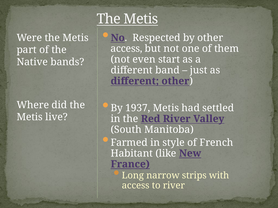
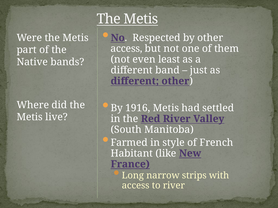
start: start -> least (169, 60)
1937: 1937 -> 1916 (138, 108)
